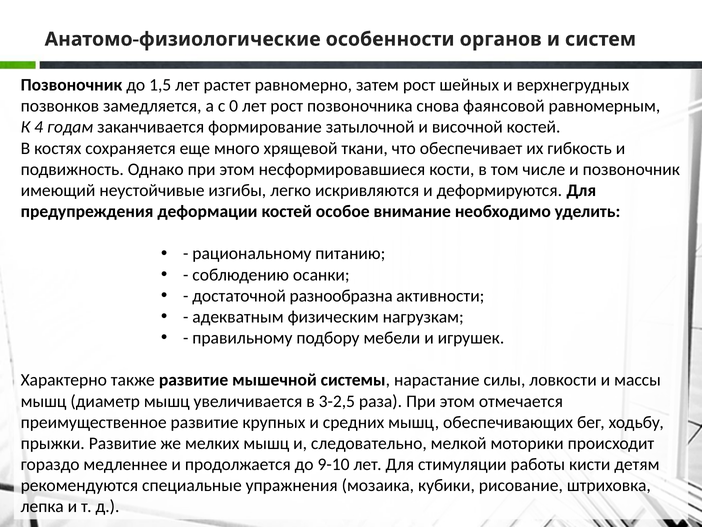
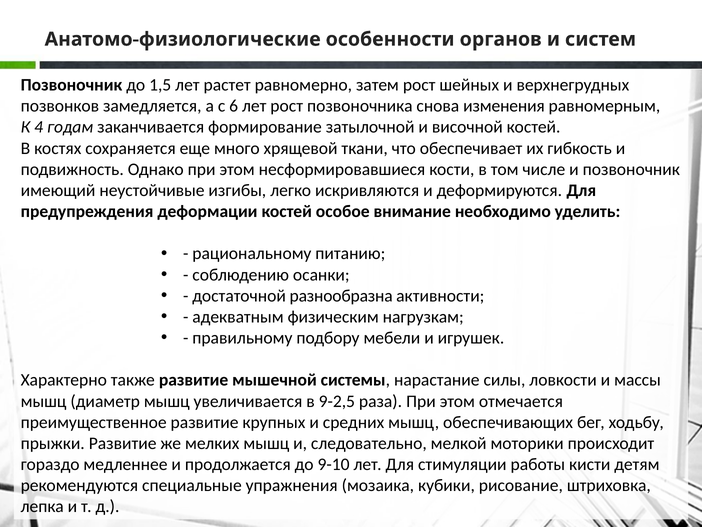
0: 0 -> 6 (234, 106)
фаянсовой: фаянсовой -> изменения (504, 106)
3-2,5: 3-2,5 -> 9-2,5 (337, 401)
